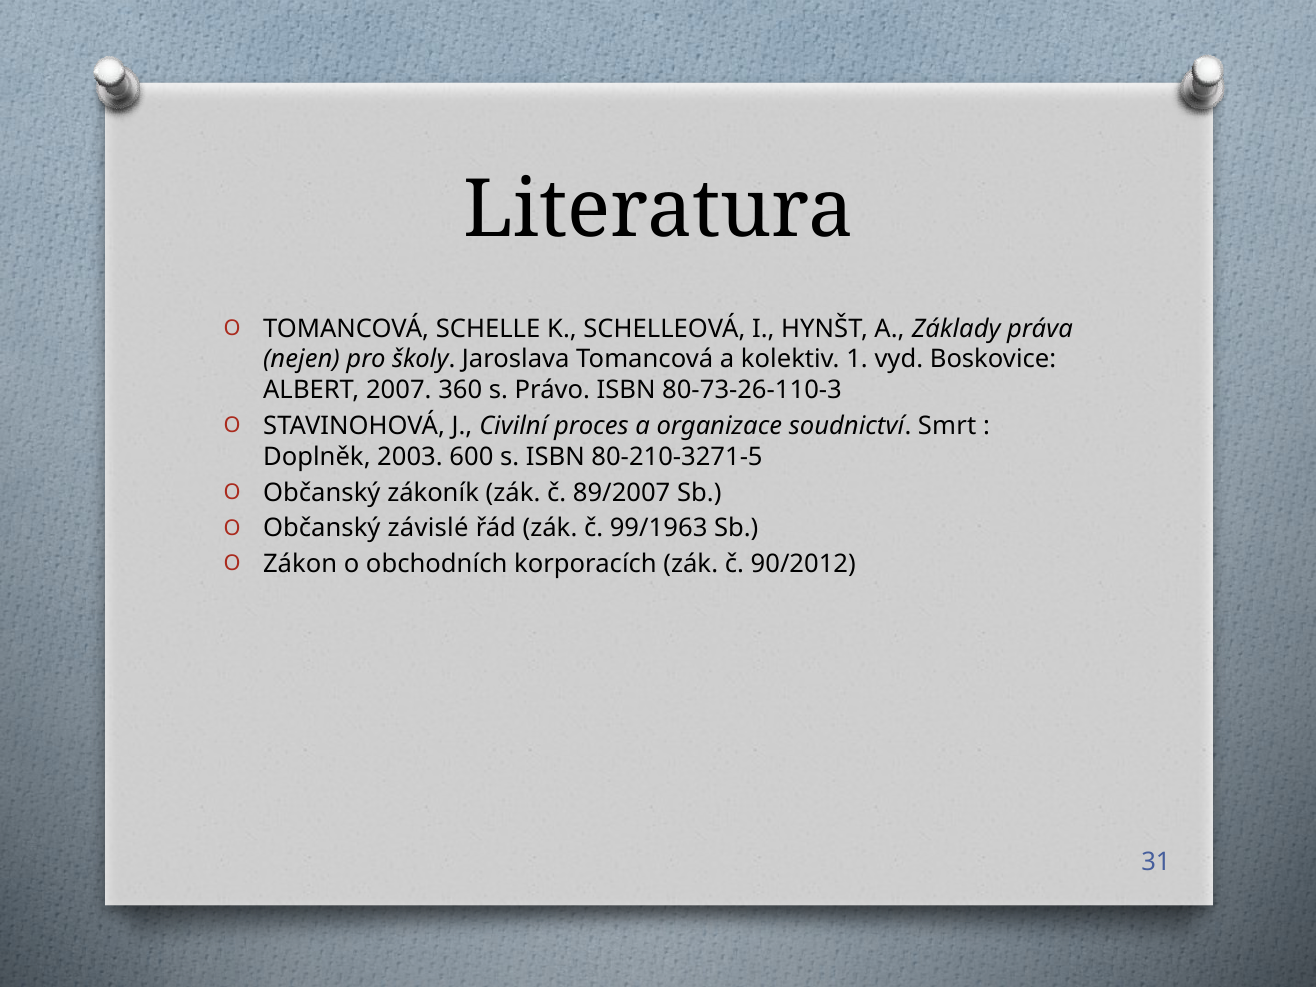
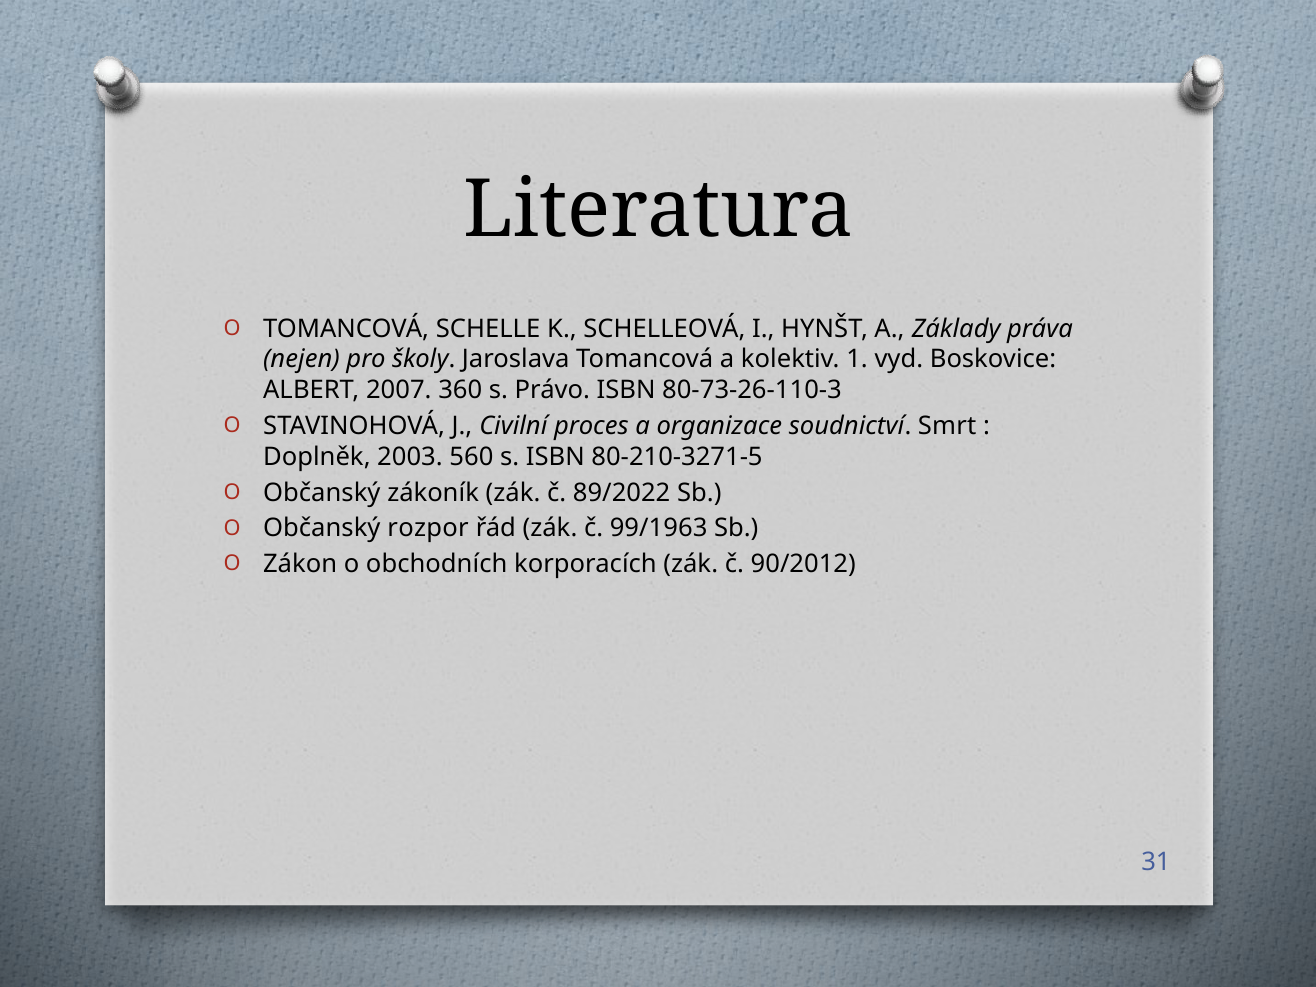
600: 600 -> 560 (471, 457)
89/2007: 89/2007 -> 89/2022 (622, 493)
závislé: závislé -> rozpor (428, 528)
